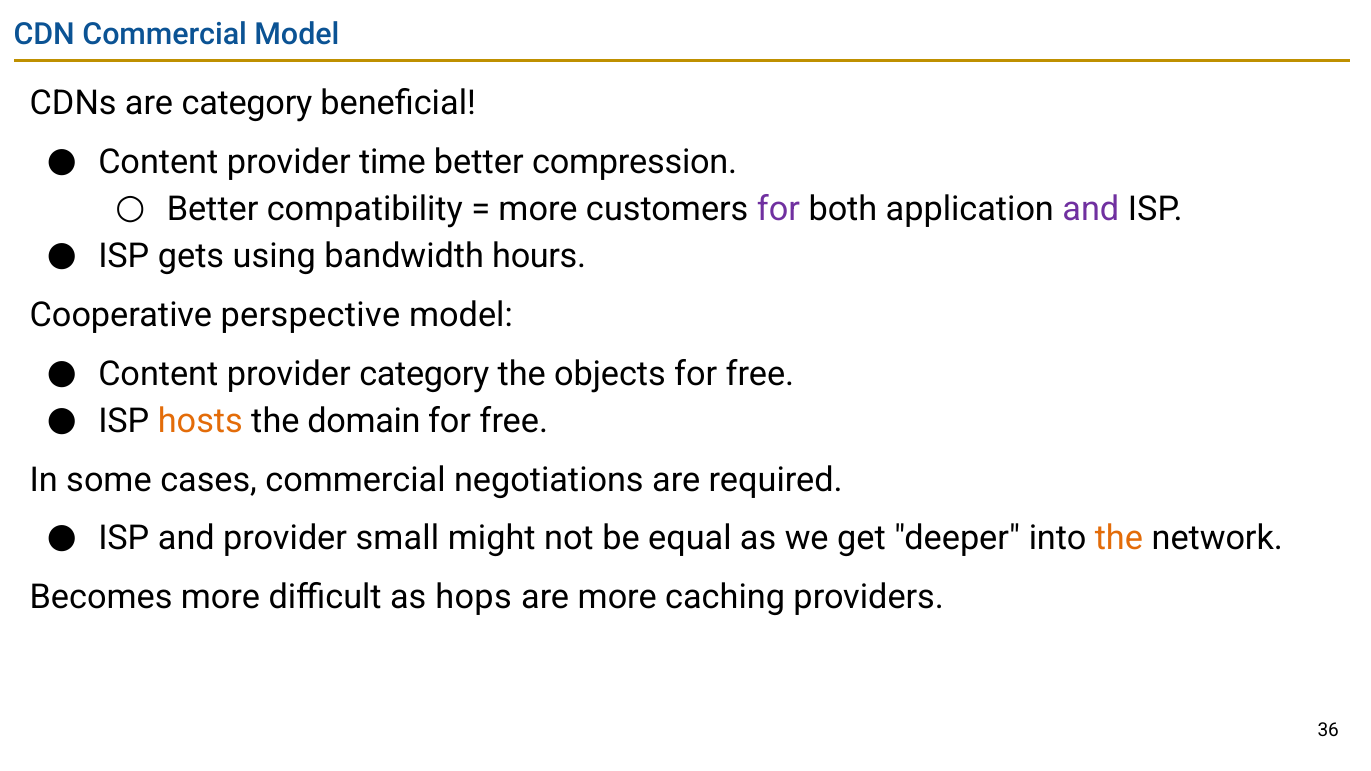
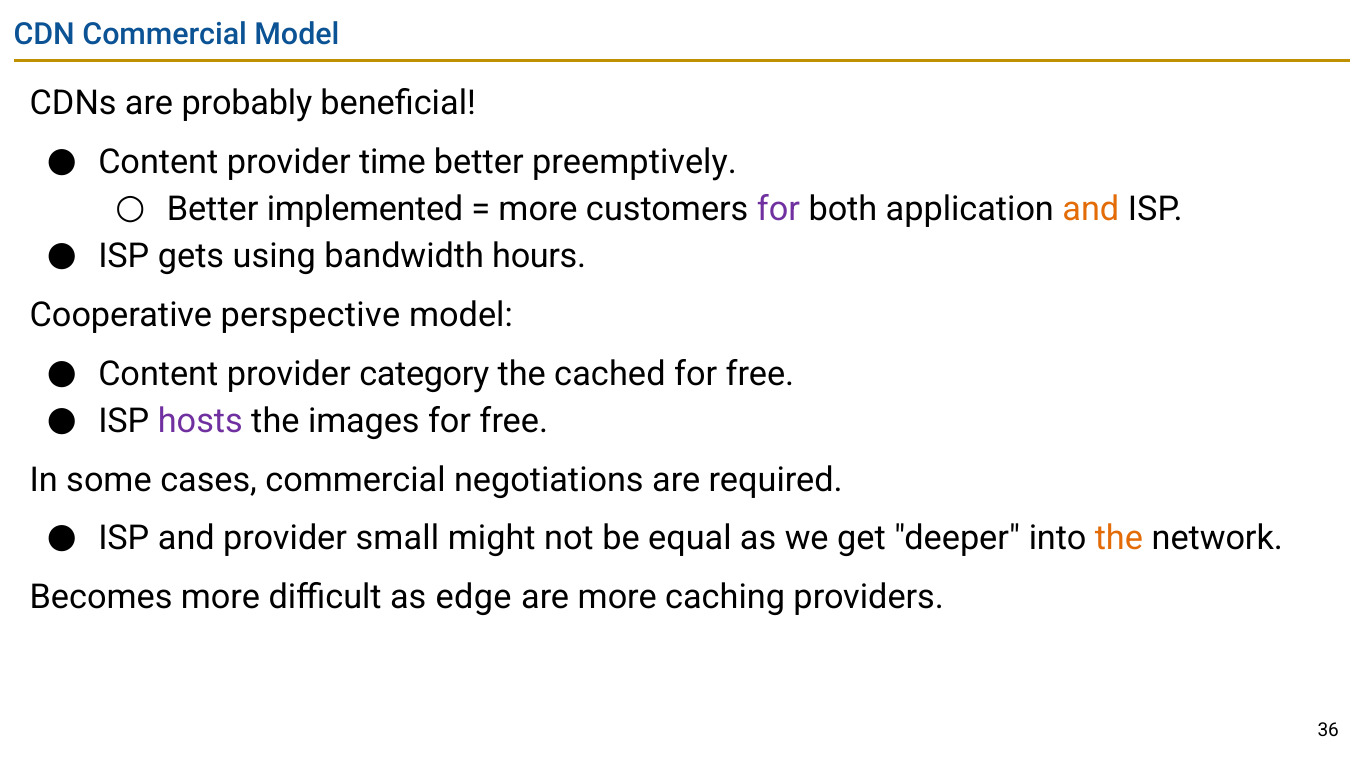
are category: category -> probably (247, 103)
compression: compression -> preemptively (634, 162)
compatibility: compatibility -> implemented (365, 209)
and colour: purple -> orange (1091, 209)
objects: objects -> cached (610, 374)
hosts colour: orange -> purple (200, 421)
domain: domain -> images (364, 421)
hops: hops -> edge (474, 597)
